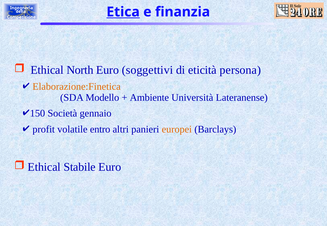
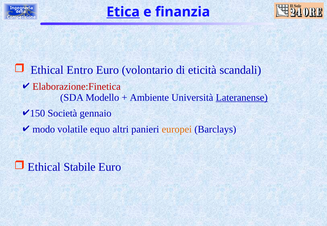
North: North -> Entro (80, 70)
soggettivi: soggettivi -> volontario (148, 70)
persona: persona -> scandali (240, 70)
Elaborazione:Finetica colour: orange -> red (77, 87)
Lateranense underline: none -> present (242, 98)
profit: profit -> modo (44, 129)
entro: entro -> equo (100, 129)
